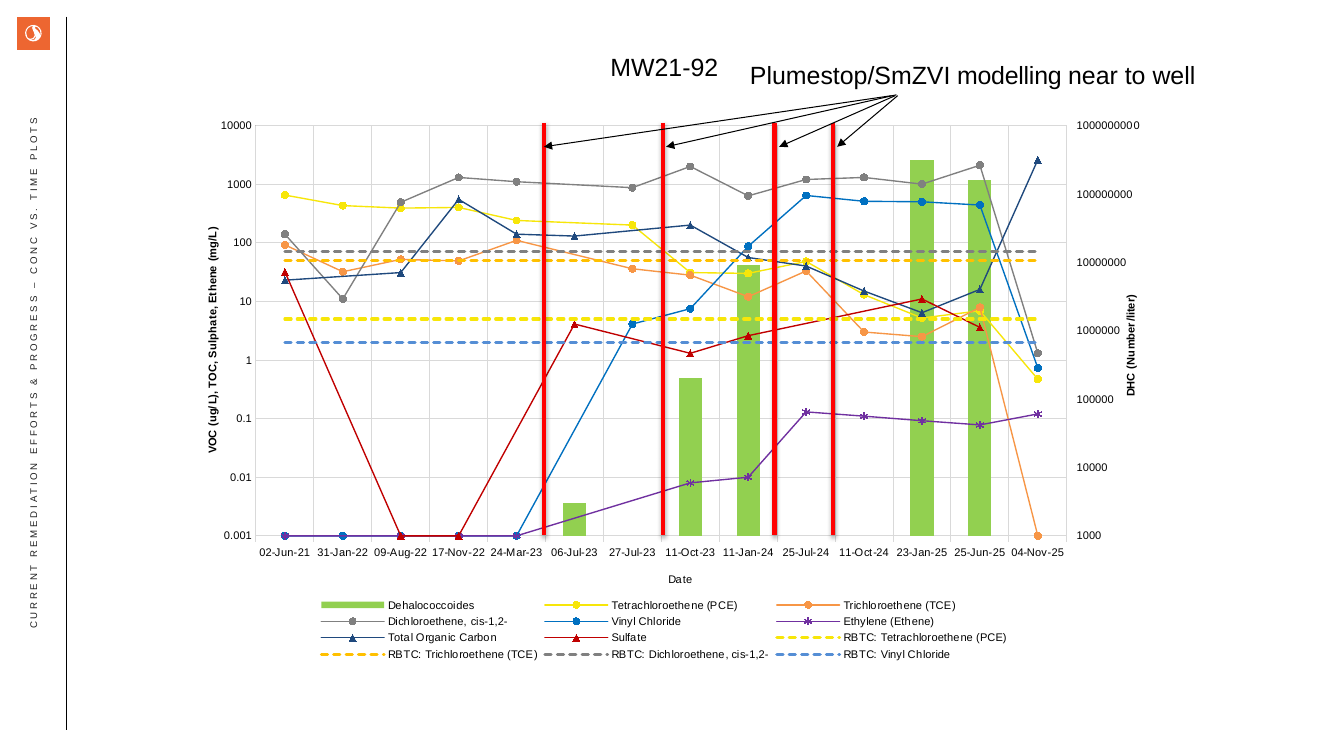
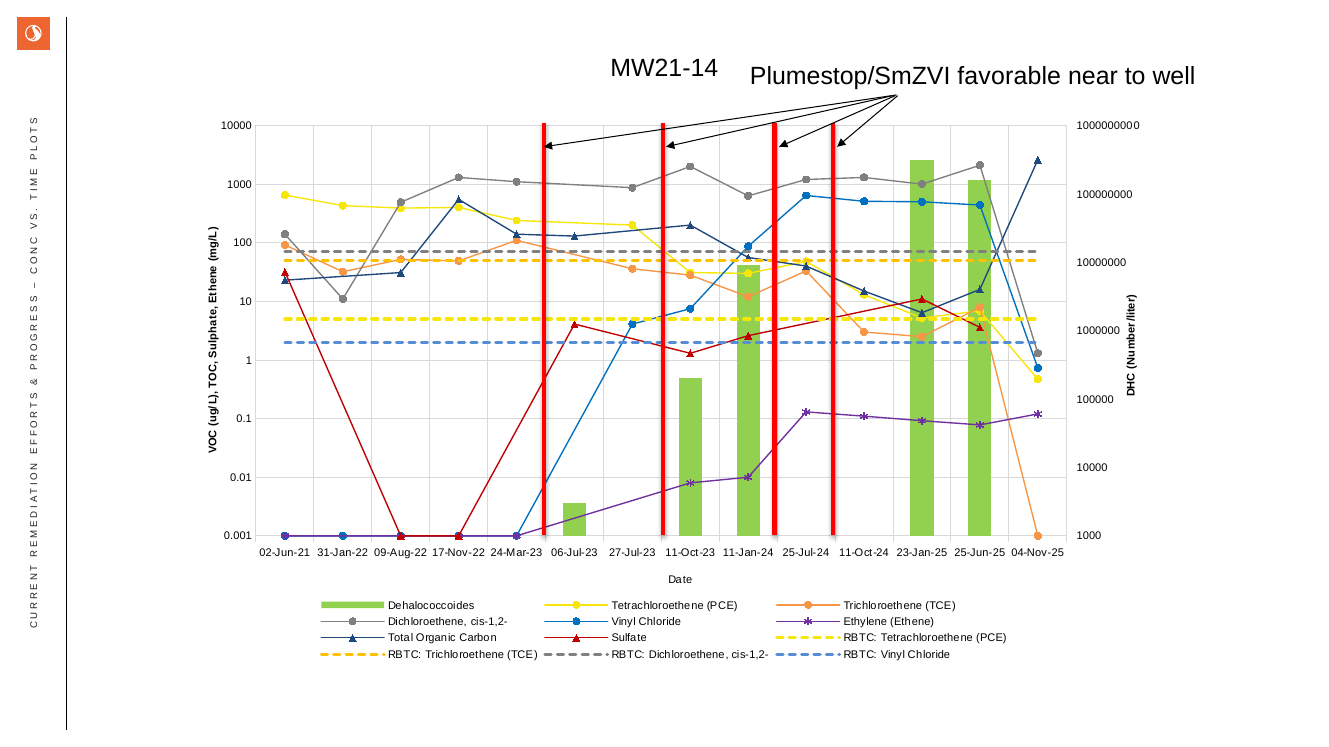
MW21-92: MW21-92 -> MW21-14 (664, 68)
modelling: modelling -> favorable (1009, 76)
